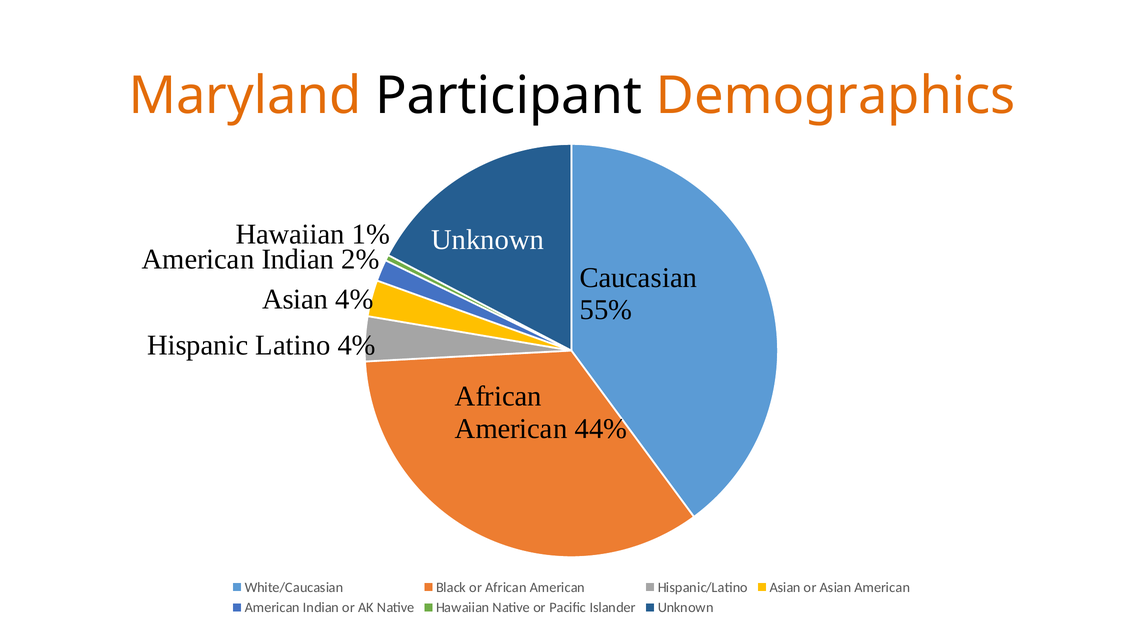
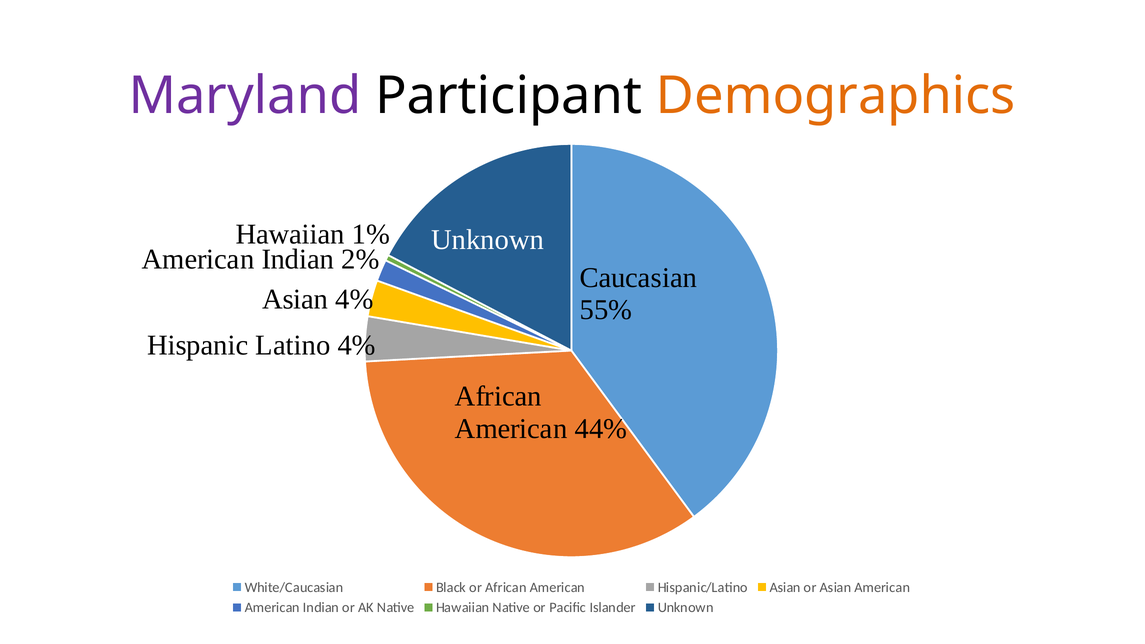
Maryland colour: orange -> purple (245, 96)
